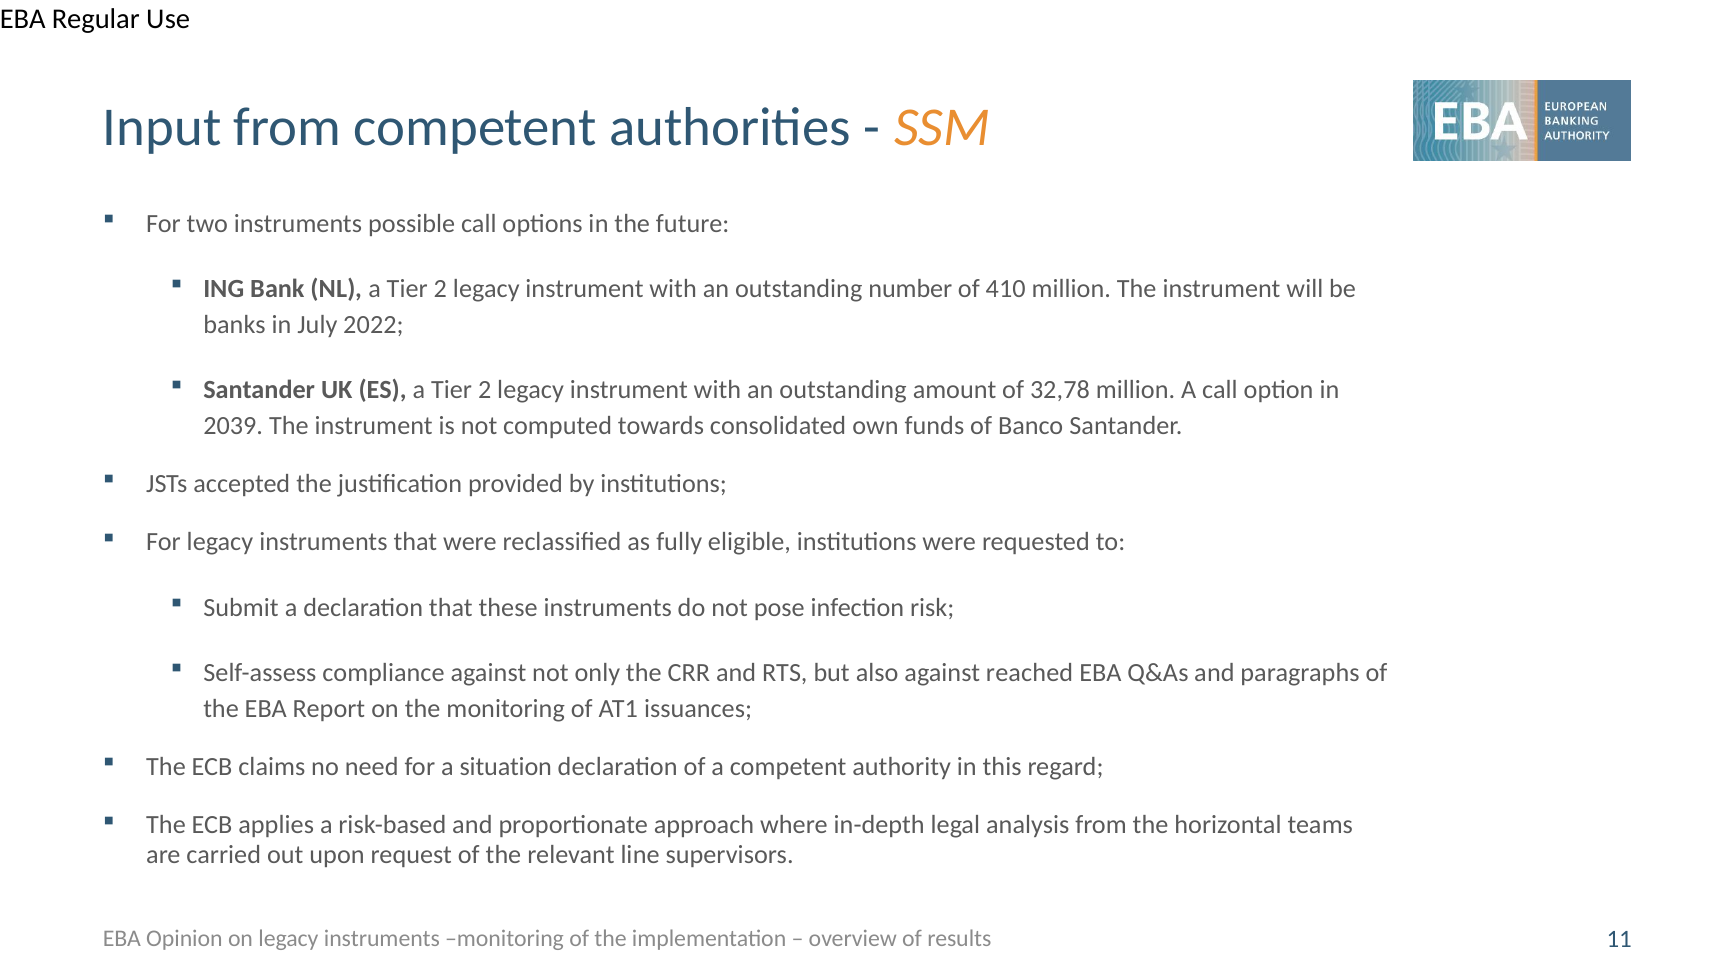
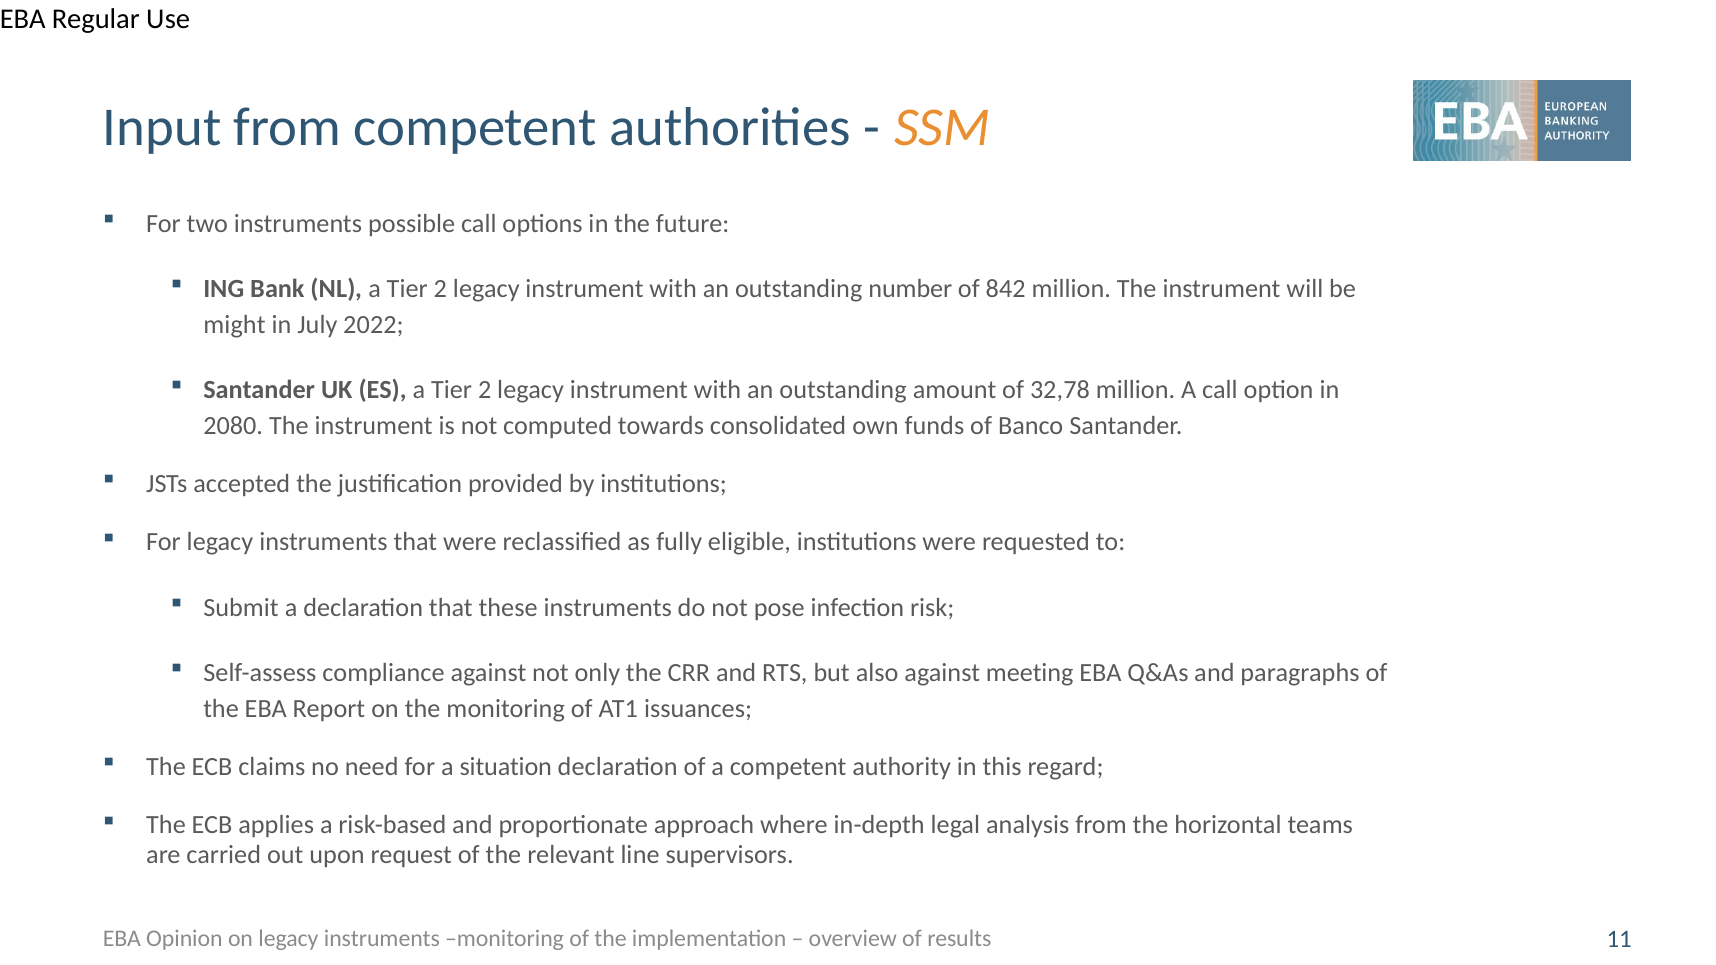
410: 410 -> 842 (1006, 289)
banks: banks -> might (234, 325)
2039: 2039 -> 2080 (233, 426)
reached: reached -> meeting (1030, 673)
